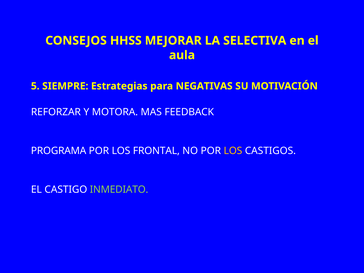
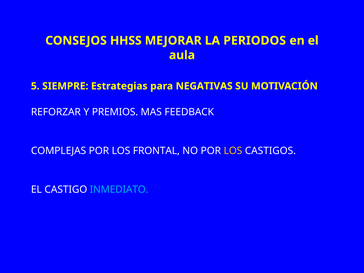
SELECTIVA: SELECTIVA -> PERIODOS (255, 41)
MOTORA: MOTORA -> PREMIOS (115, 112)
PROGRAMA: PROGRAMA -> COMPLEJAS (59, 151)
INMEDIATO colour: light green -> light blue (119, 190)
